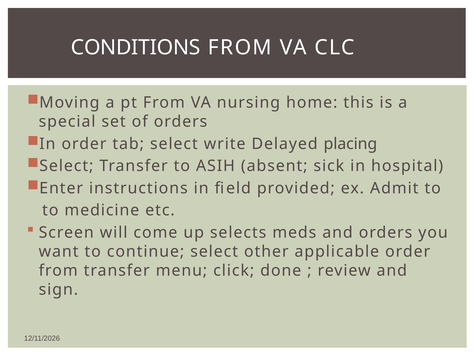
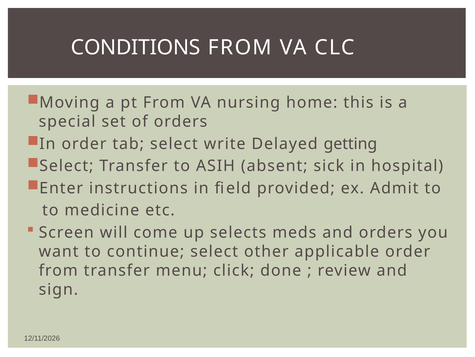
placing: placing -> getting (350, 143)
